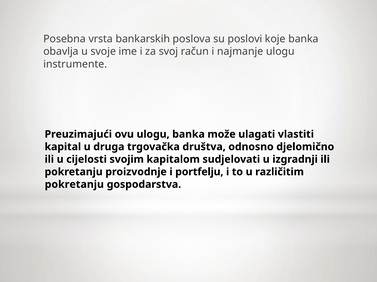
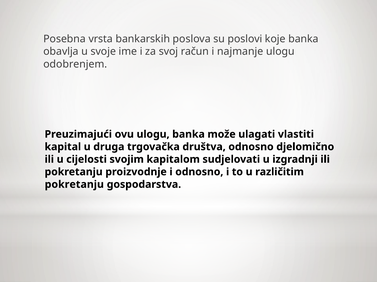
instrumente: instrumente -> odobrenjem (75, 64)
i portfelju: portfelju -> odnosno (199, 172)
